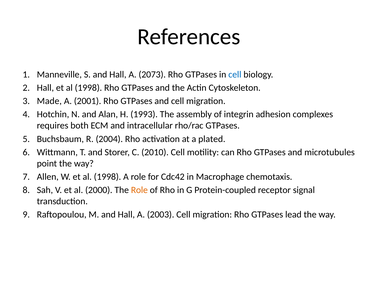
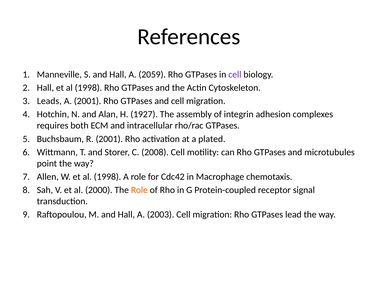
2073: 2073 -> 2059 (152, 74)
cell colour: blue -> purple (235, 74)
Made: Made -> Leads (49, 101)
1993: 1993 -> 1927 (144, 114)
R 2004: 2004 -> 2001 (109, 139)
2010: 2010 -> 2008 (155, 152)
